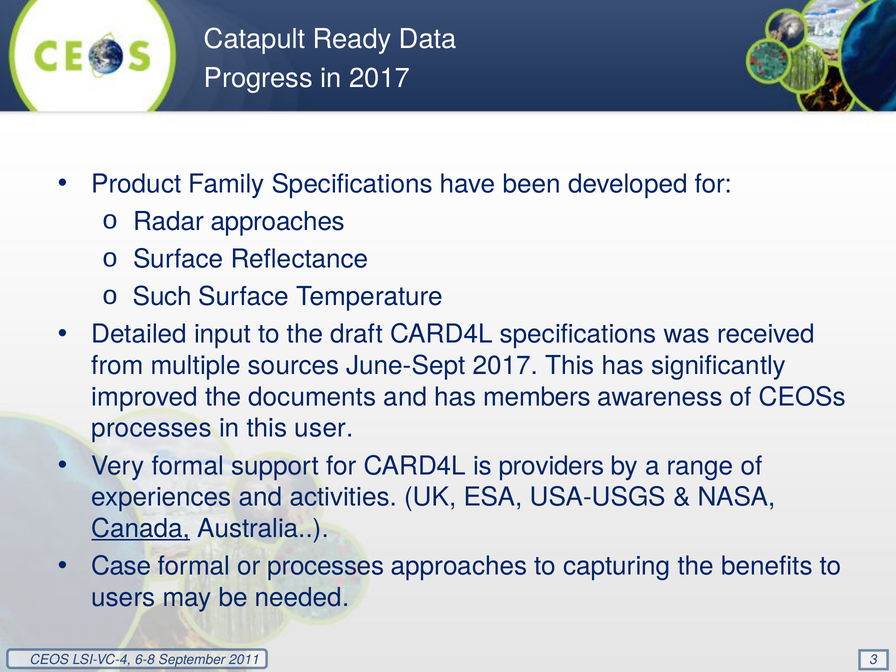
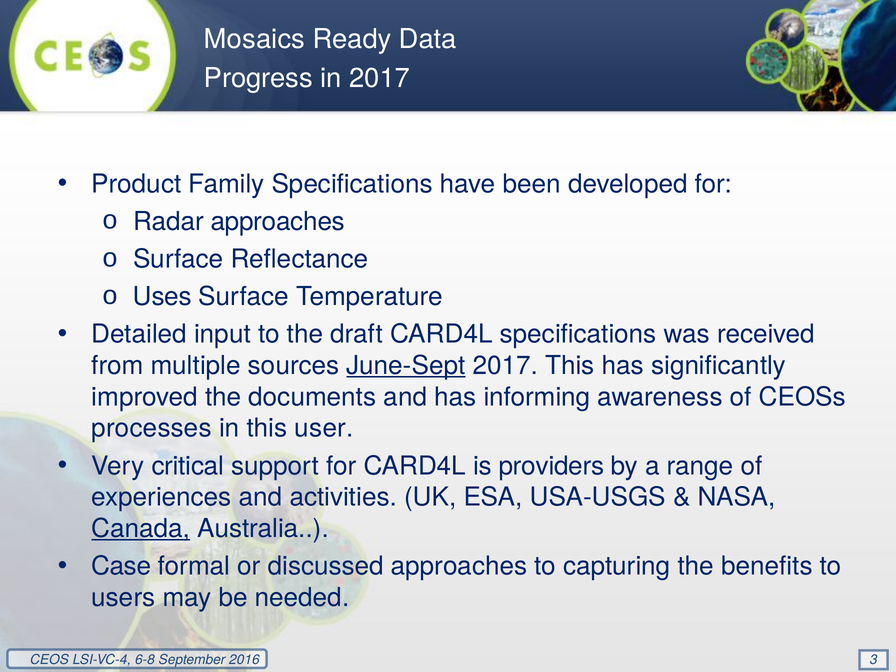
Catapult: Catapult -> Mosaics (255, 39)
Such: Such -> Uses (162, 297)
June-Sept underline: none -> present (406, 366)
members: members -> informing (537, 397)
Very formal: formal -> critical (188, 466)
or processes: processes -> discussed (326, 566)
2011: 2011 -> 2016 (244, 660)
